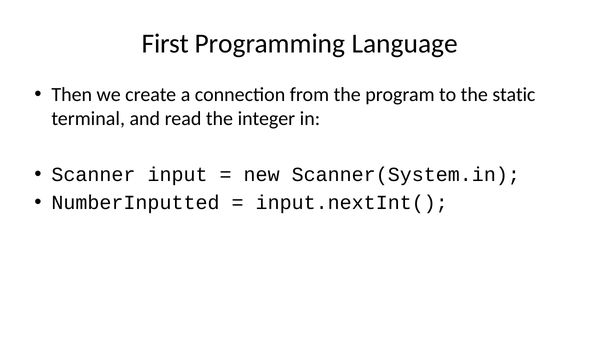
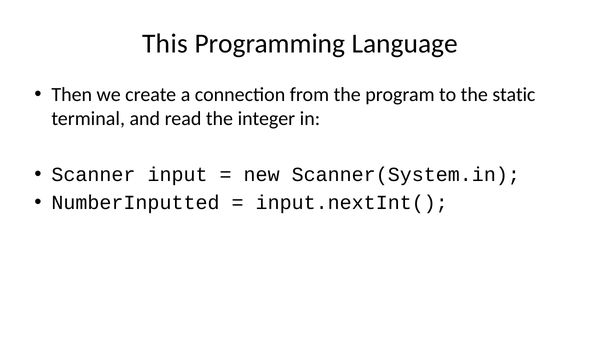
First: First -> This (165, 44)
